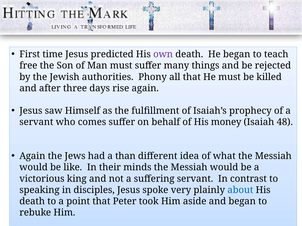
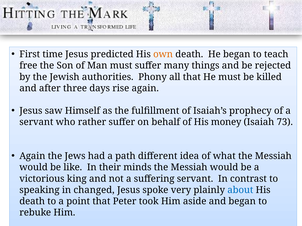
own colour: purple -> orange (163, 54)
comes: comes -> rather (92, 122)
48: 48 -> 73 (285, 122)
than: than -> path (125, 156)
disciples: disciples -> changed (94, 190)
